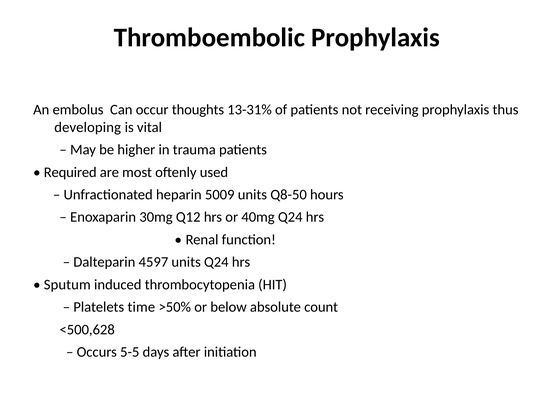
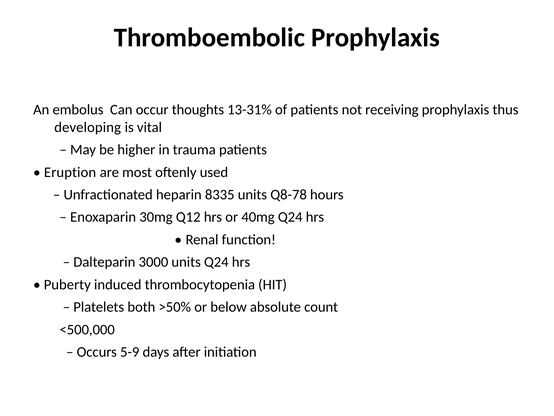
Required: Required -> Eruption (70, 172)
5009: 5009 -> 8335 (220, 194)
Q8-50: Q8-50 -> Q8-78 (289, 194)
4597: 4597 -> 3000 (153, 262)
Sputum: Sputum -> Puberty (67, 284)
time: time -> both (141, 307)
<500,628: <500,628 -> <500,000 (87, 329)
5-5: 5-5 -> 5-9 (130, 352)
